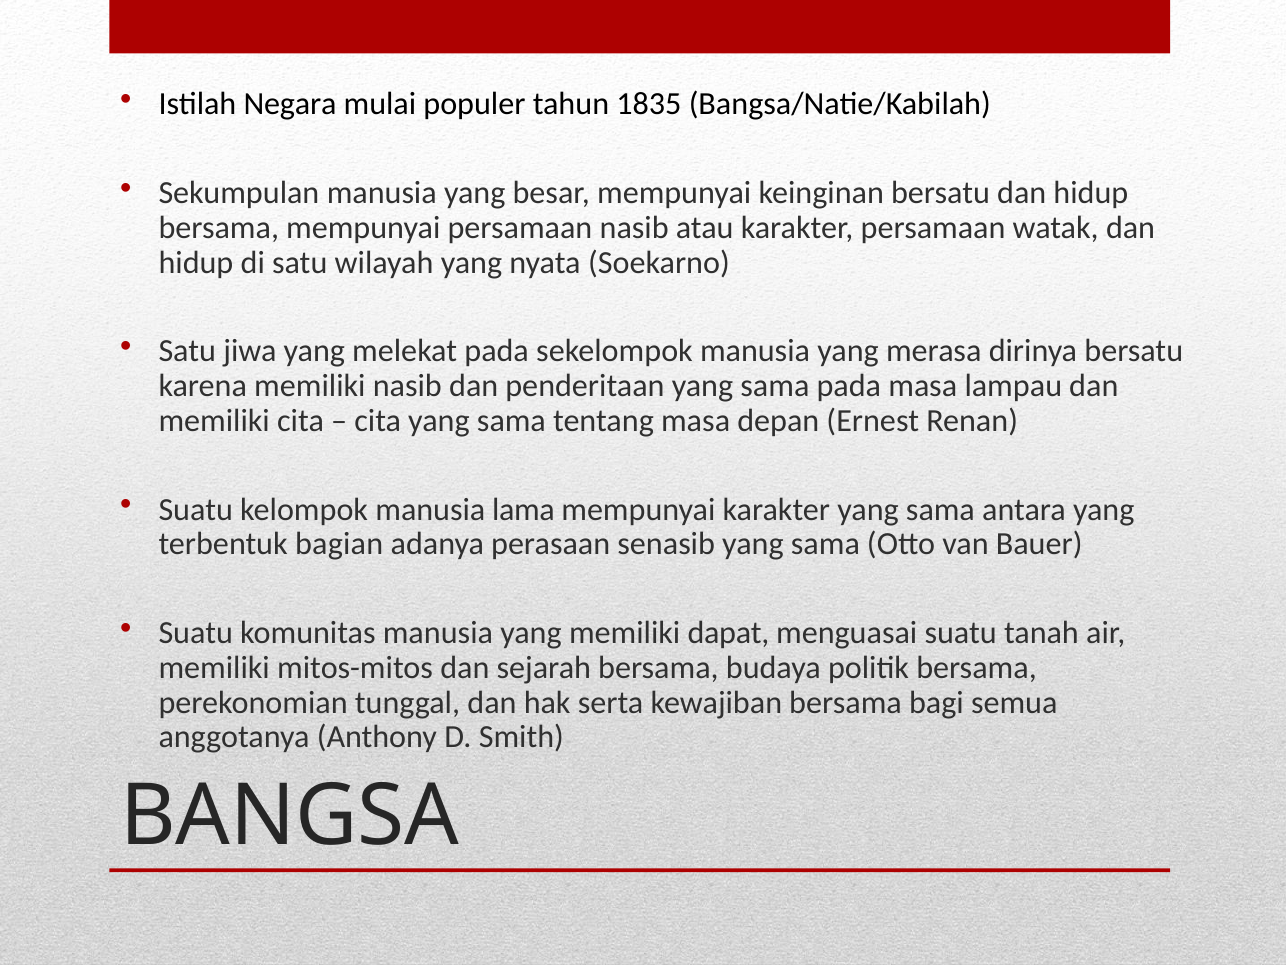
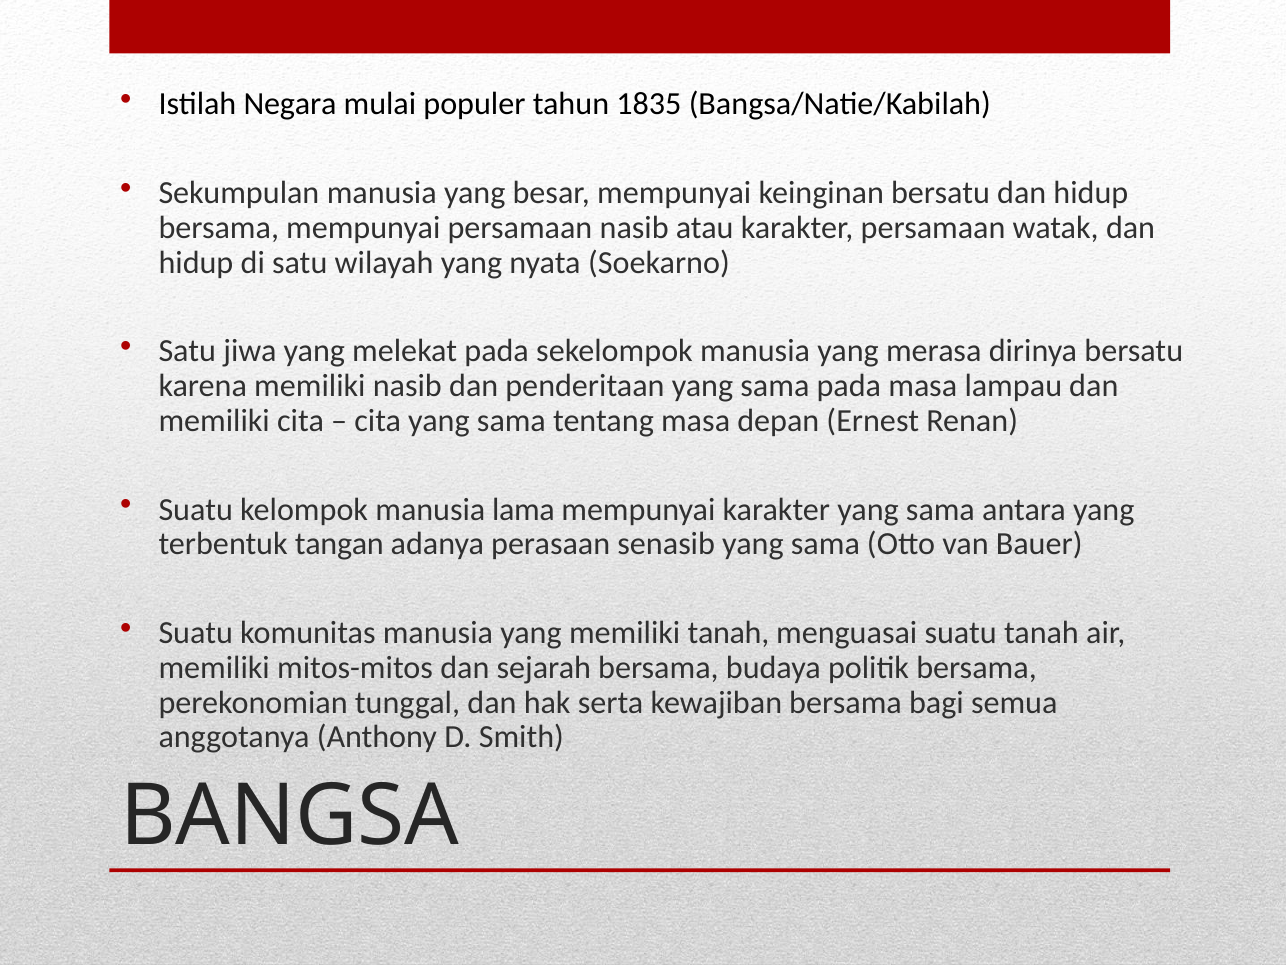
bagian: bagian -> tangan (339, 544)
memiliki dapat: dapat -> tanah (728, 633)
